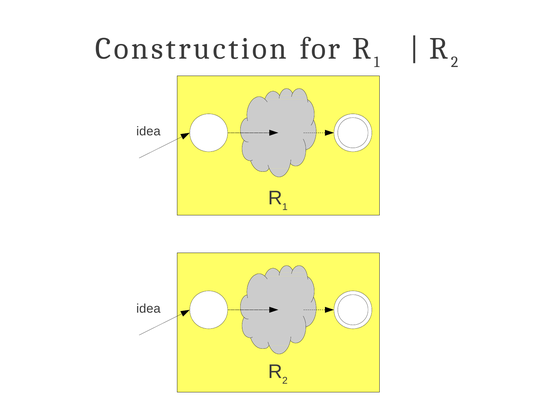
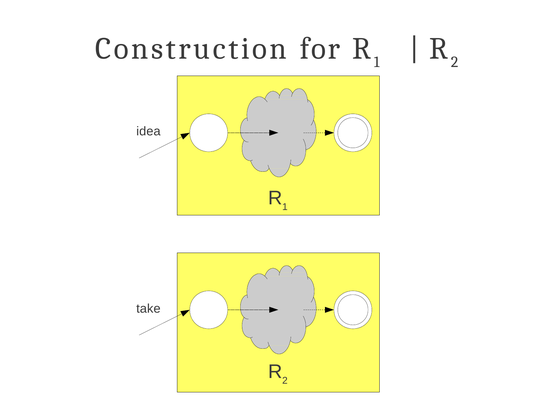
idea: idea -> take (148, 309)
